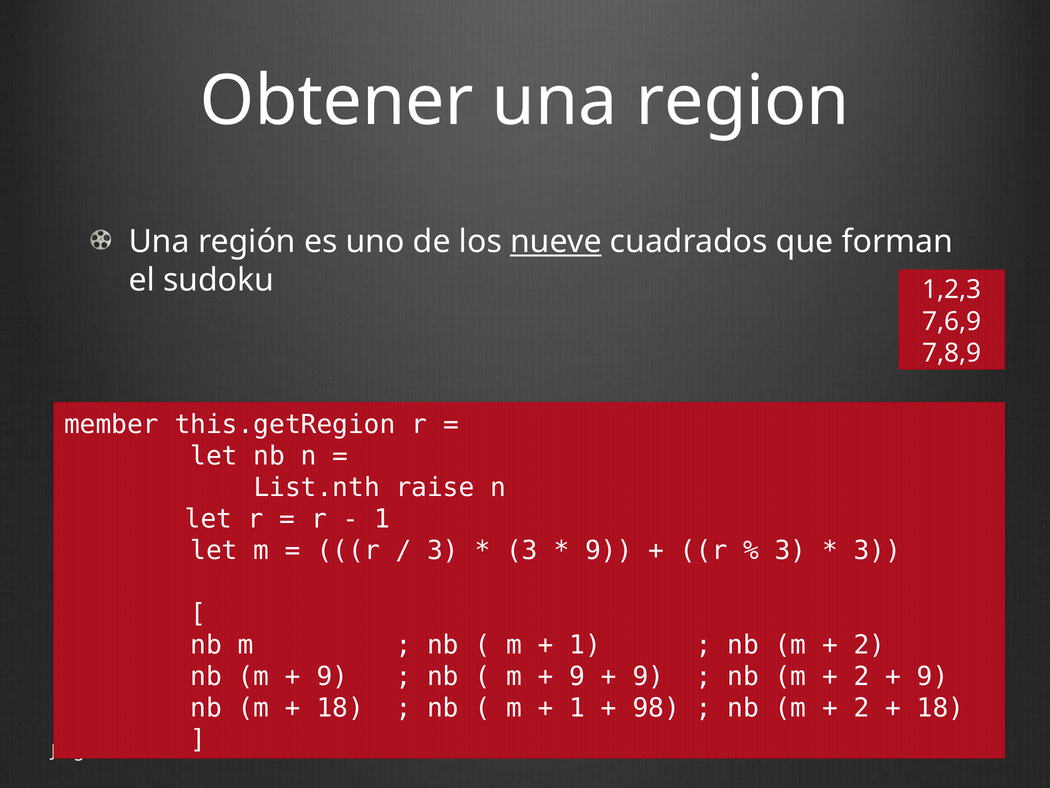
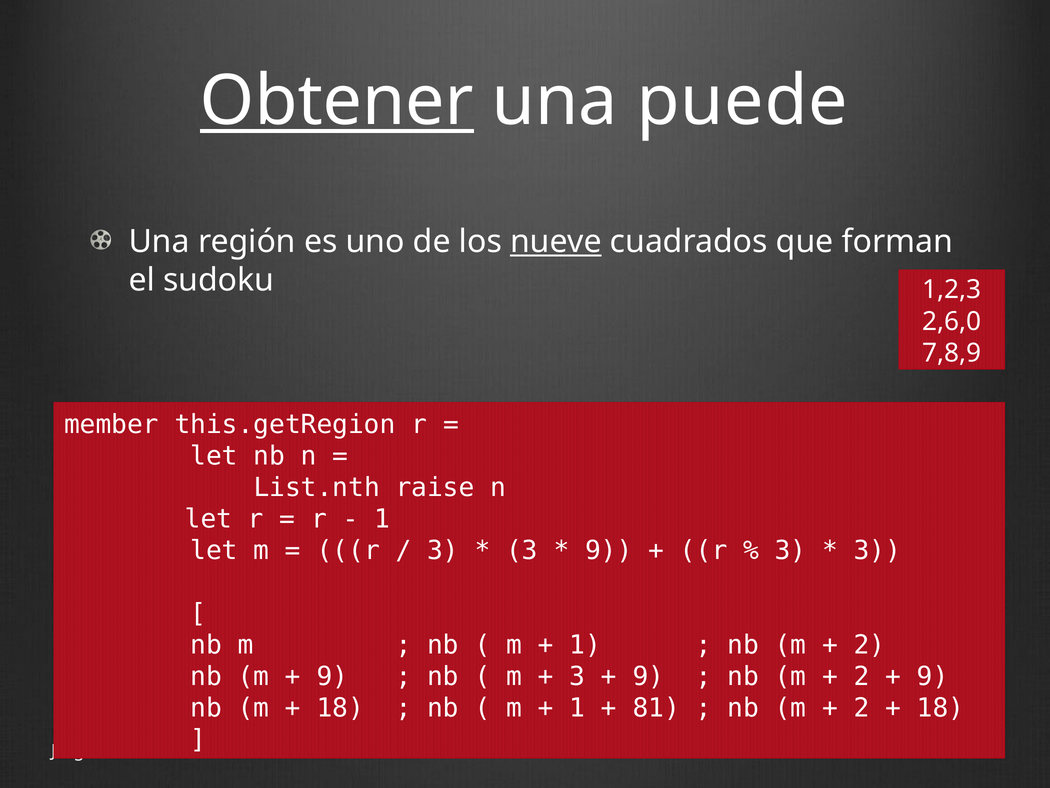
Obtener underline: none -> present (337, 101)
region: region -> puede (742, 101)
7,6,9: 7,6,9 -> 2,6,0 (952, 321)
9: 9 -> 3 (577, 676)
98: 98 -> 81 (656, 708)
